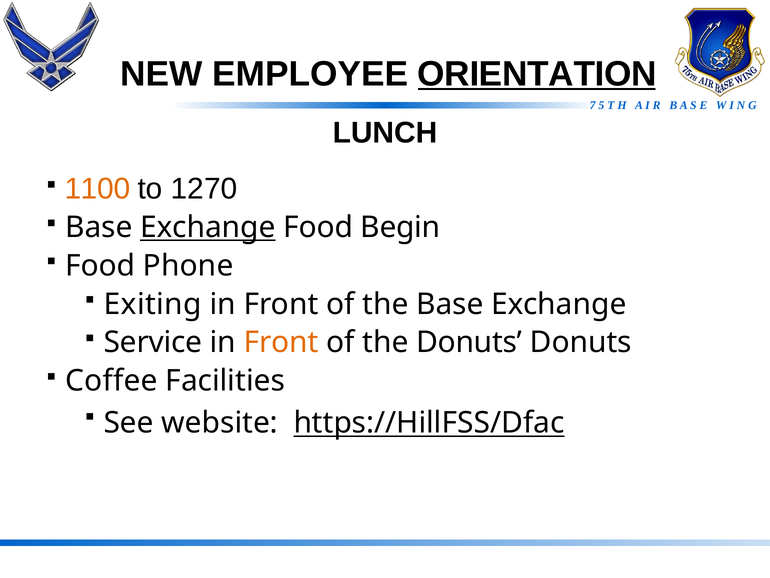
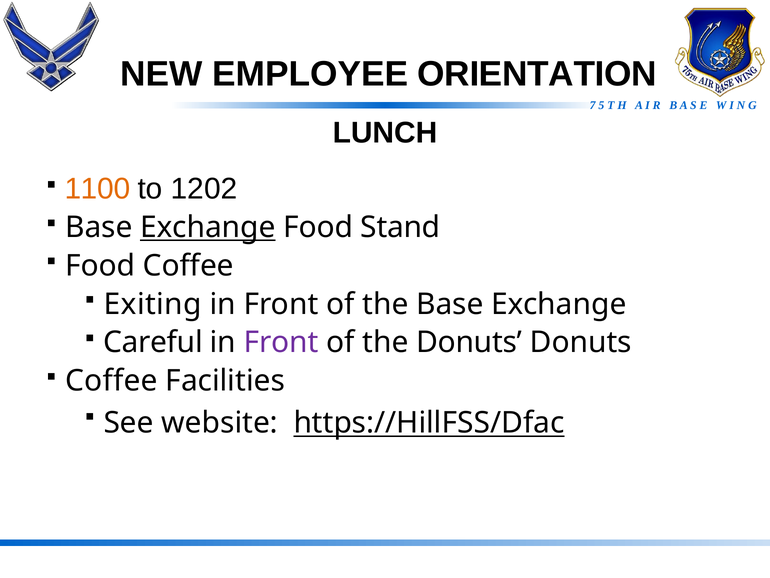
ORIENTATION underline: present -> none (537, 74)
1270: 1270 -> 1202 (204, 189)
Begin: Begin -> Stand (400, 227)
Food Phone: Phone -> Coffee (188, 265)
Service: Service -> Careful (153, 342)
Front colour: orange -> purple (281, 342)
